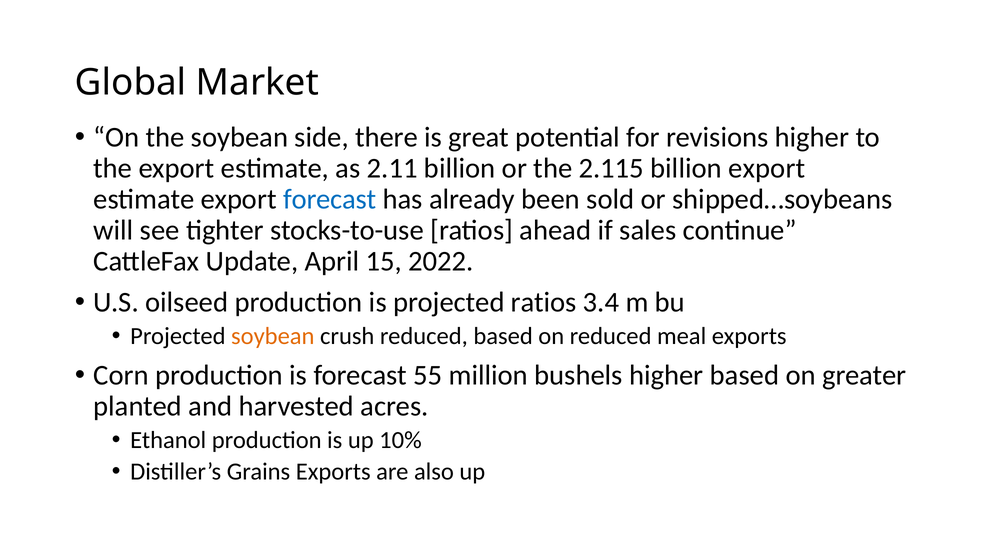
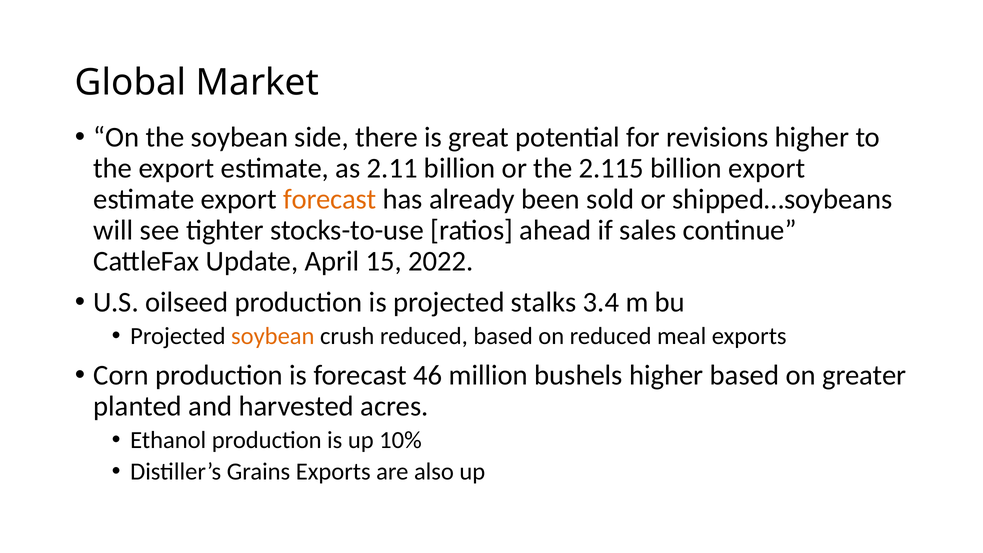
forecast colour: blue -> orange (330, 199)
projected ratios: ratios -> stalks (544, 302)
55: 55 -> 46 (428, 375)
